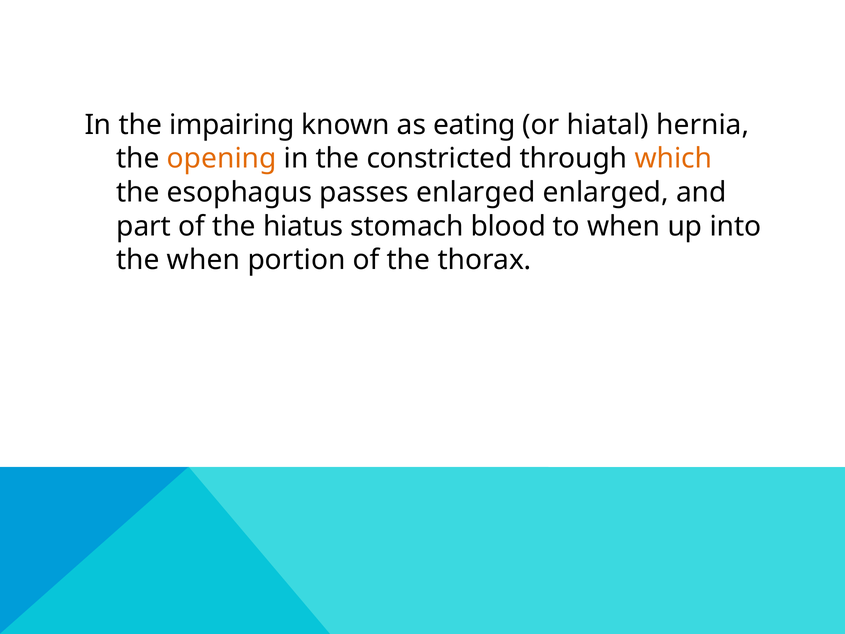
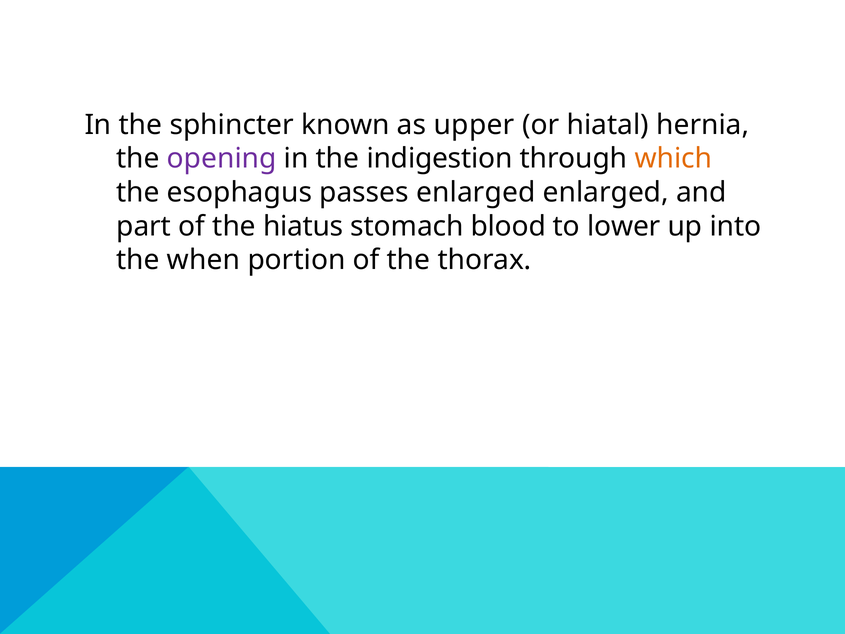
impairing: impairing -> sphincter (232, 125)
eating: eating -> upper (474, 125)
opening colour: orange -> purple (222, 159)
constricted: constricted -> indigestion (440, 159)
to when: when -> lower (624, 226)
